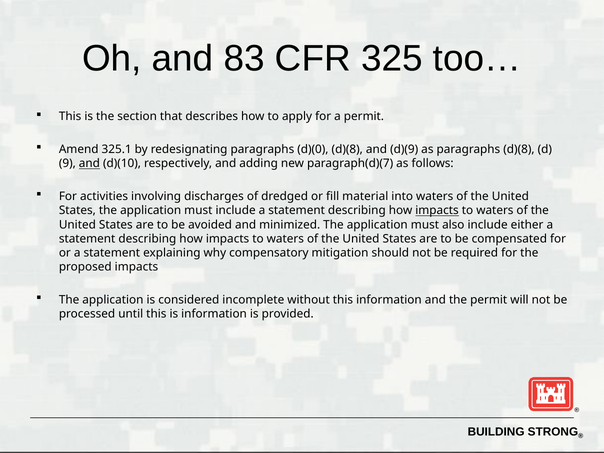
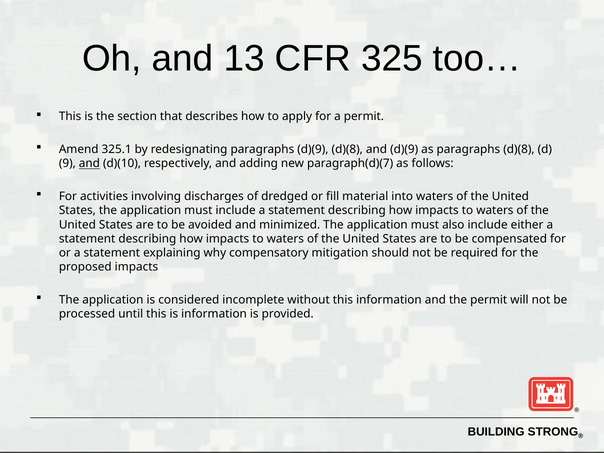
83: 83 -> 13 (244, 58)
paragraphs d)(0: d)(0 -> d)(9 (313, 150)
impacts underline: present -> none (437, 211)
